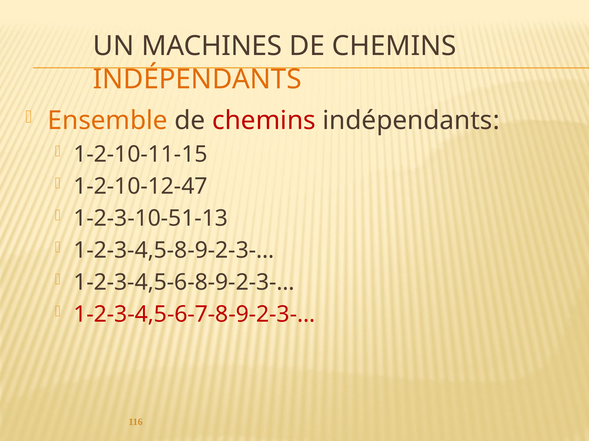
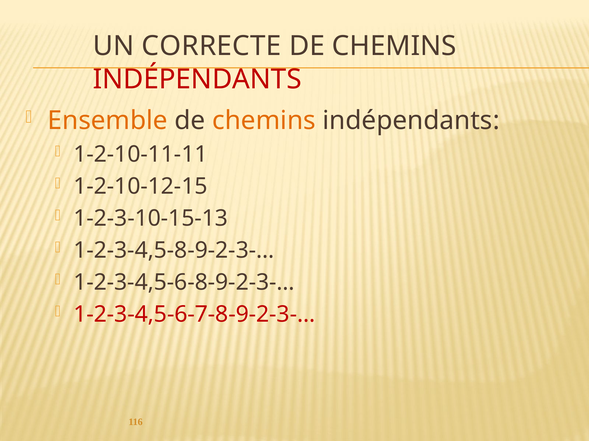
MACHINES: MACHINES -> CORRECTE (211, 46)
INDÉPENDANTS colour: orange -> red (197, 80)
chemins colour: red -> orange (264, 121)
1-2-10-11-15: 1-2-10-11-15 -> 1-2-10-11-11 (140, 154)
1-2-10-12-47: 1-2-10-12-47 -> 1-2-10-12-15 (140, 187)
1-2-3-10-51-13: 1-2-3-10-51-13 -> 1-2-3-10-15-13 (151, 219)
